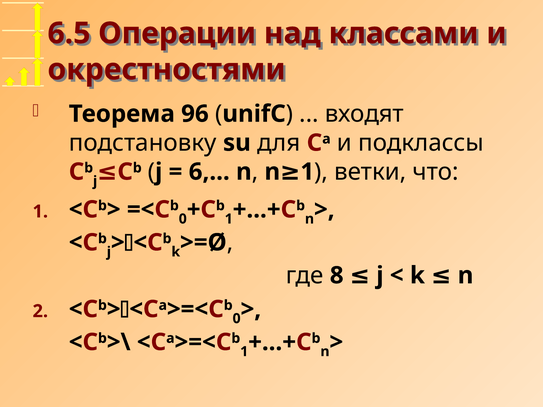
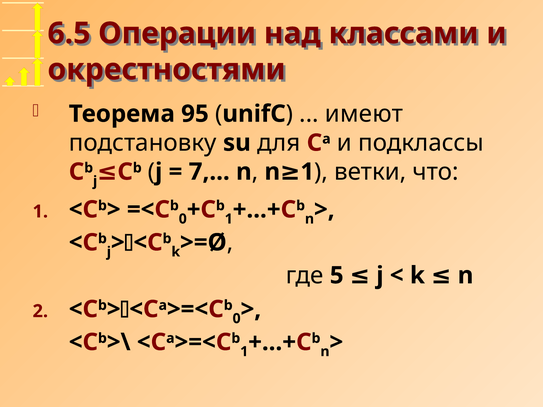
96: 96 -> 95 (195, 114)
входят: входят -> имеют (364, 114)
6: 6 -> 7 (209, 172)
8: 8 -> 5 (337, 276)
